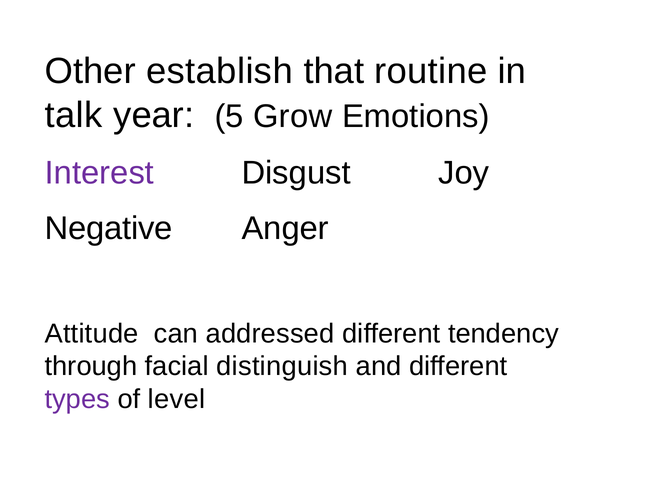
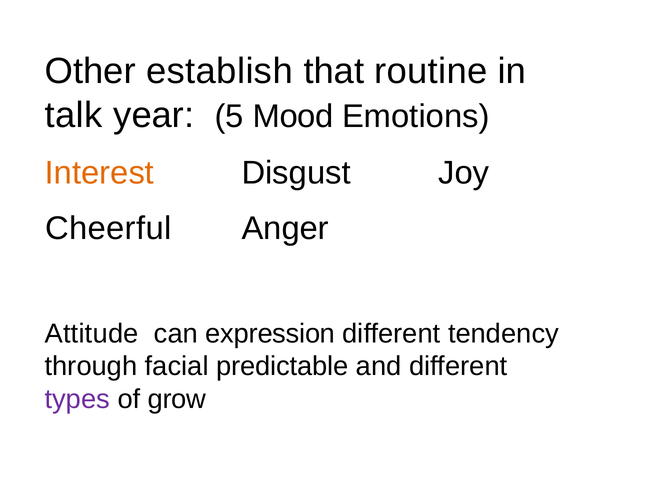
Grow: Grow -> Mood (293, 116)
Interest colour: purple -> orange (99, 173)
Negative: Negative -> Cheerful (108, 229)
addressed: addressed -> expression (270, 334)
distinguish: distinguish -> predictable (282, 366)
level: level -> grow (177, 399)
